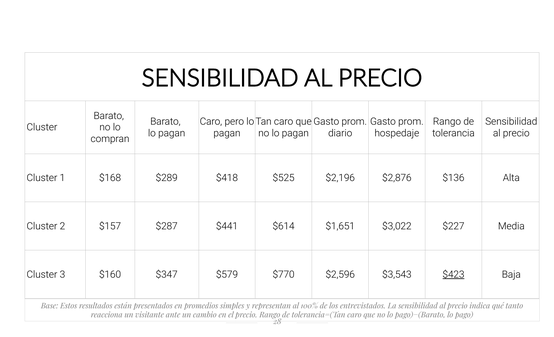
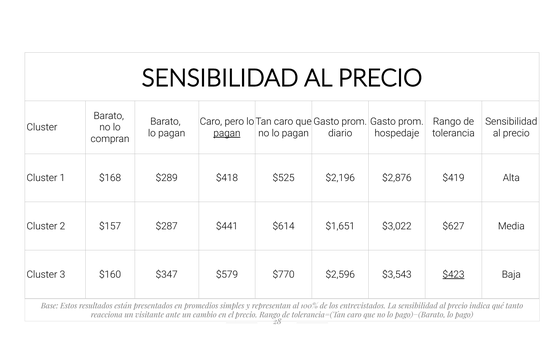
pagan underline: none -> present (227, 133)
$136: $136 -> $419 (453, 178)
$227: $227 -> $627 (453, 226)
